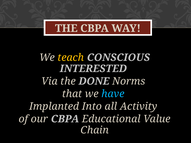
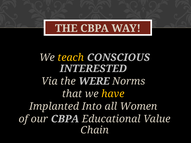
DONE: DONE -> WERE (94, 81)
have colour: light blue -> yellow (113, 94)
Activity: Activity -> Women (139, 107)
